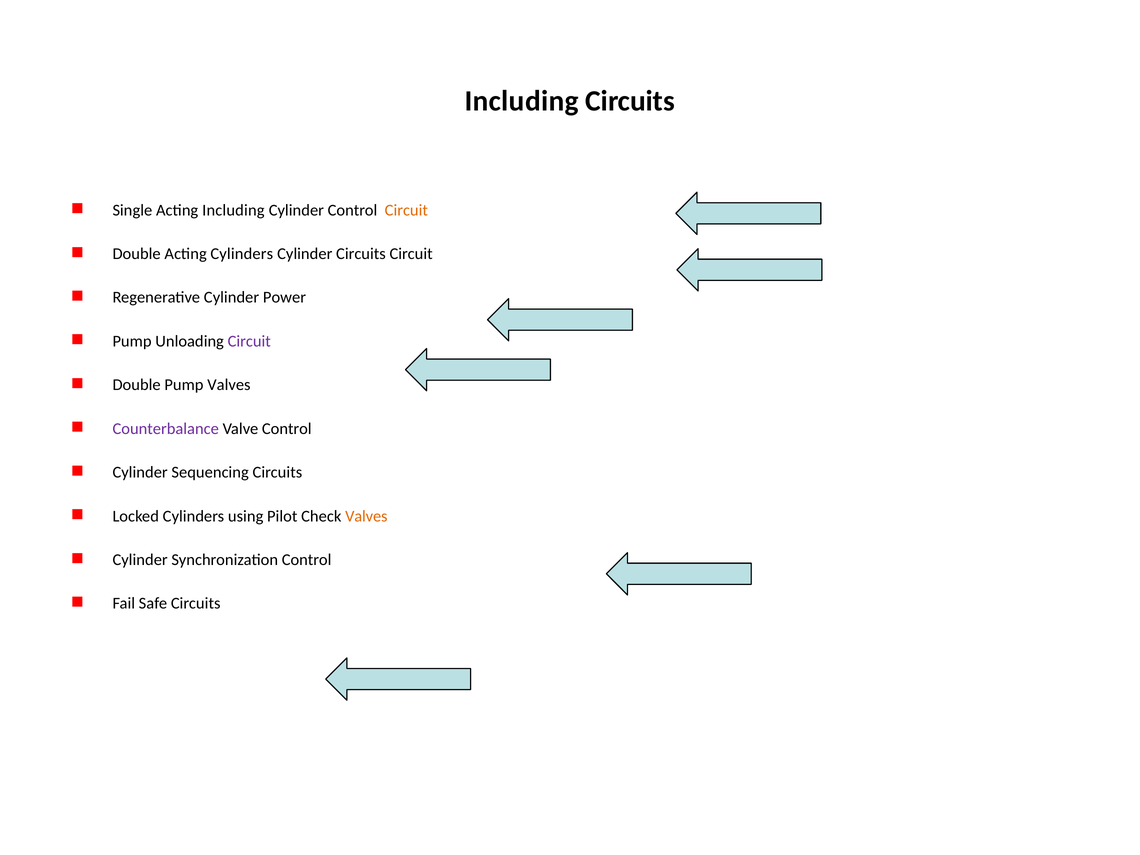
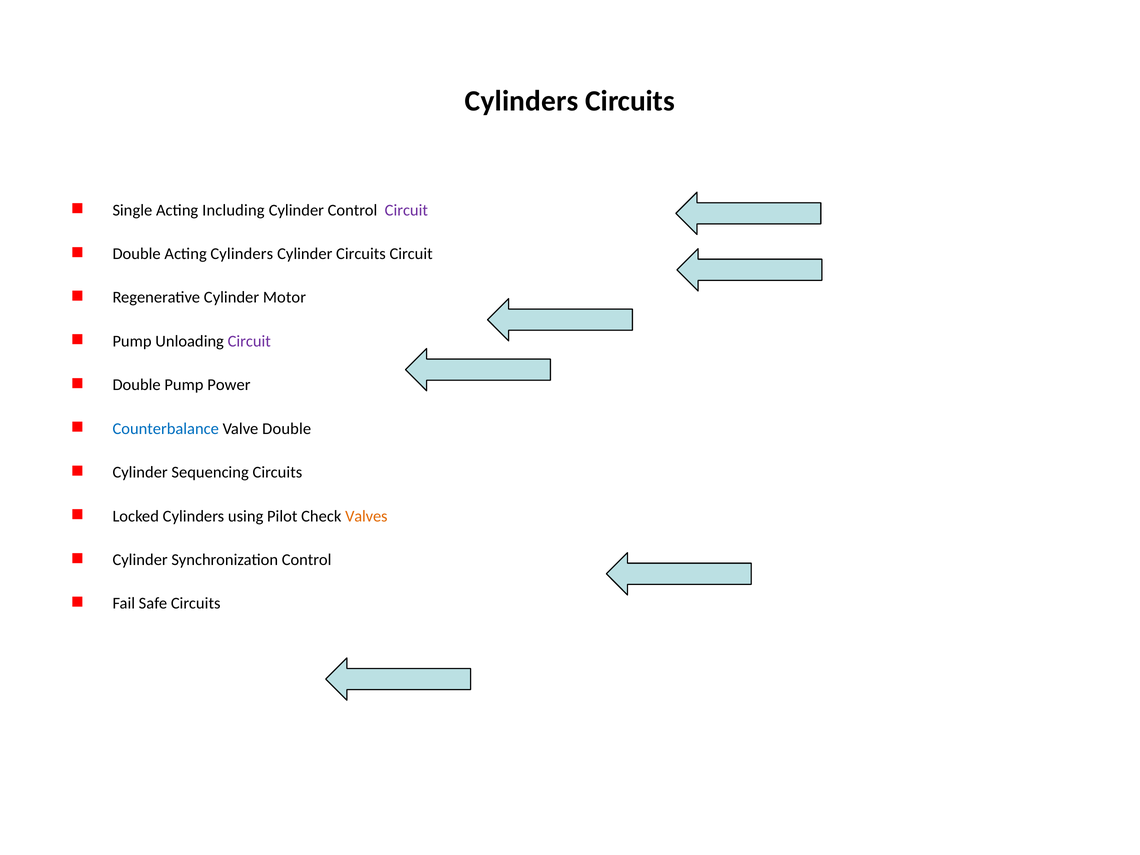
Including: Including -> Cylinders (522, 101)
Circuit colour: orange -> purple (406, 210)
Power: Power -> Motor (284, 297)
Pump Valves: Valves -> Power (229, 385)
Counterbalance colour: purple -> blue (166, 429)
Valve Control: Control -> Double (287, 429)
